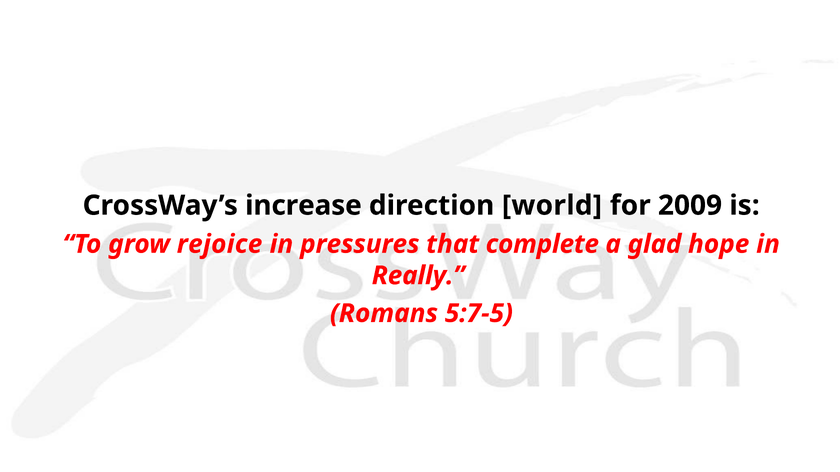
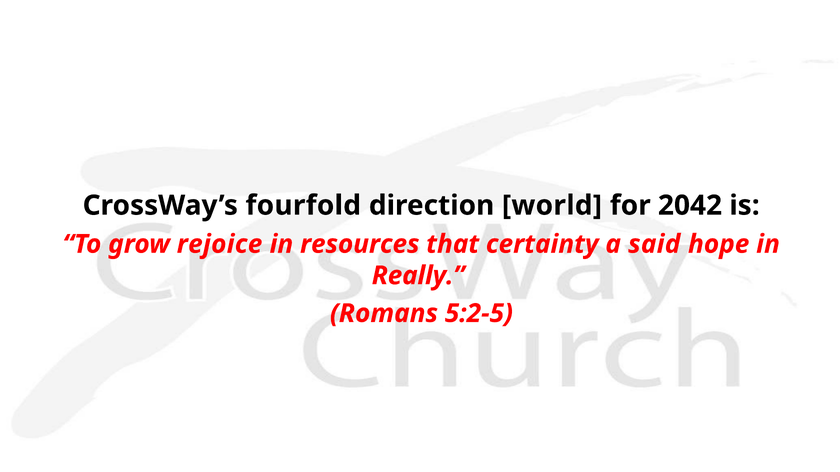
increase: increase -> fourfold (303, 206)
2009: 2009 -> 2042 (690, 206)
pressures: pressures -> resources (360, 244)
complete: complete -> certainty (542, 244)
glad: glad -> said (654, 244)
5:7-5: 5:7-5 -> 5:2-5 (479, 314)
